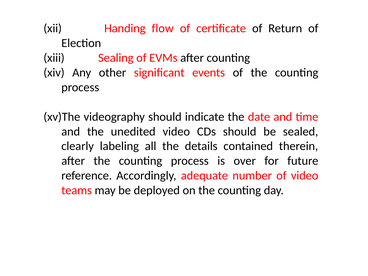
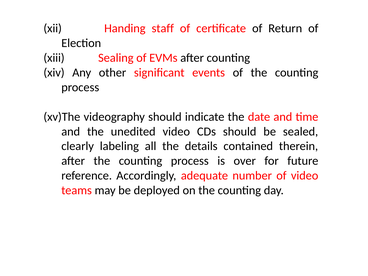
flow: flow -> staff (163, 28)
